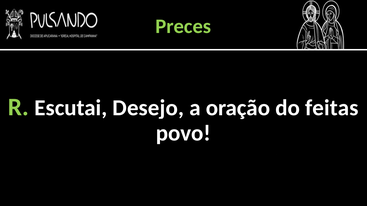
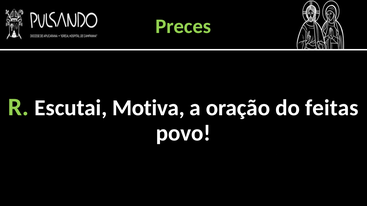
Desejo: Desejo -> Motiva (148, 108)
